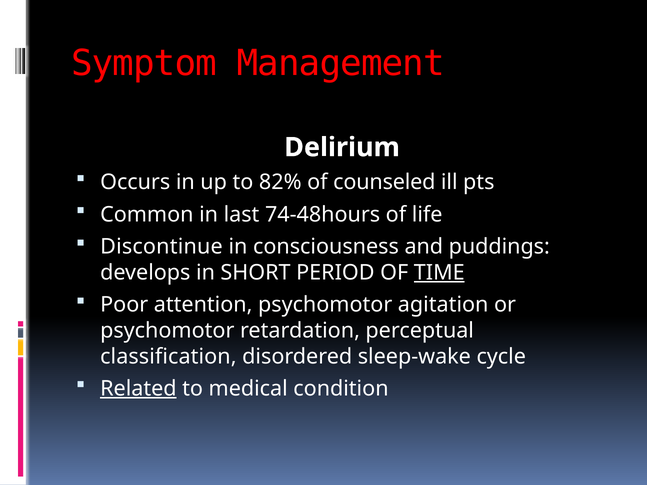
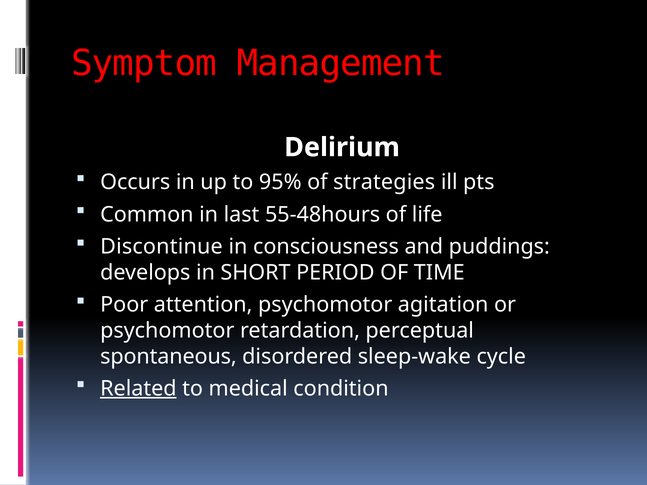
82%: 82% -> 95% (280, 182)
counseled: counseled -> strategies (384, 182)
74-48hours: 74-48hours -> 55-48hours (323, 215)
TIME underline: present -> none (439, 273)
classification: classification -> spontaneous (168, 357)
